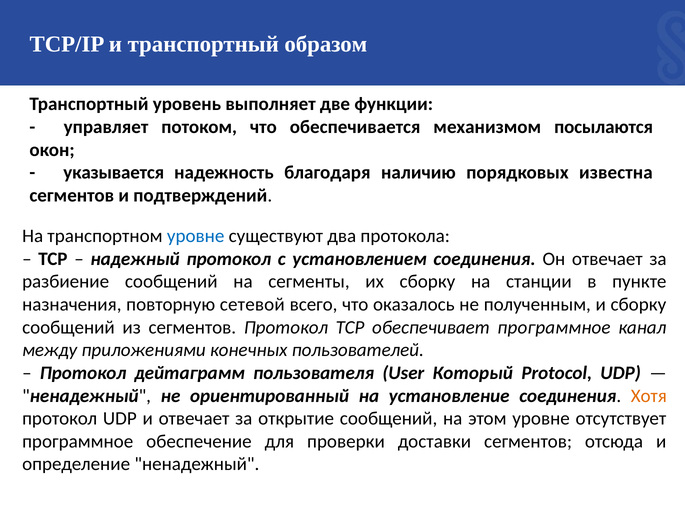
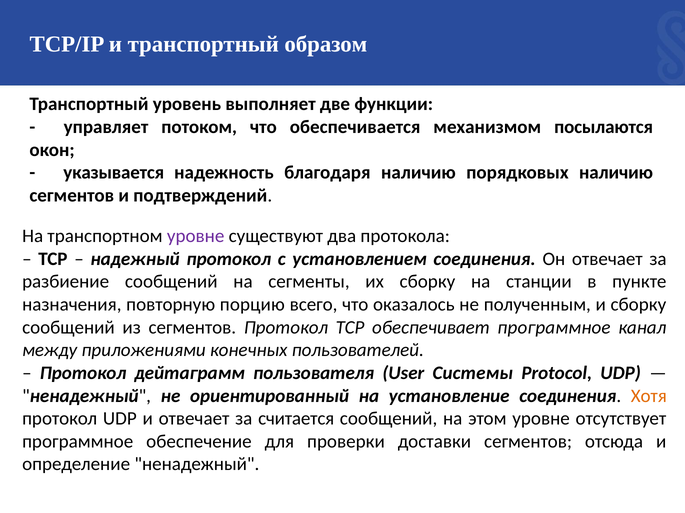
порядковых известна: известна -> наличию (616, 173)
уровне colour: blue -> purple (196, 236)
сетевой: сетевой -> порцию (252, 305)
Который: Который -> Системы (473, 373)
открытие: открытие -> считается (296, 419)
